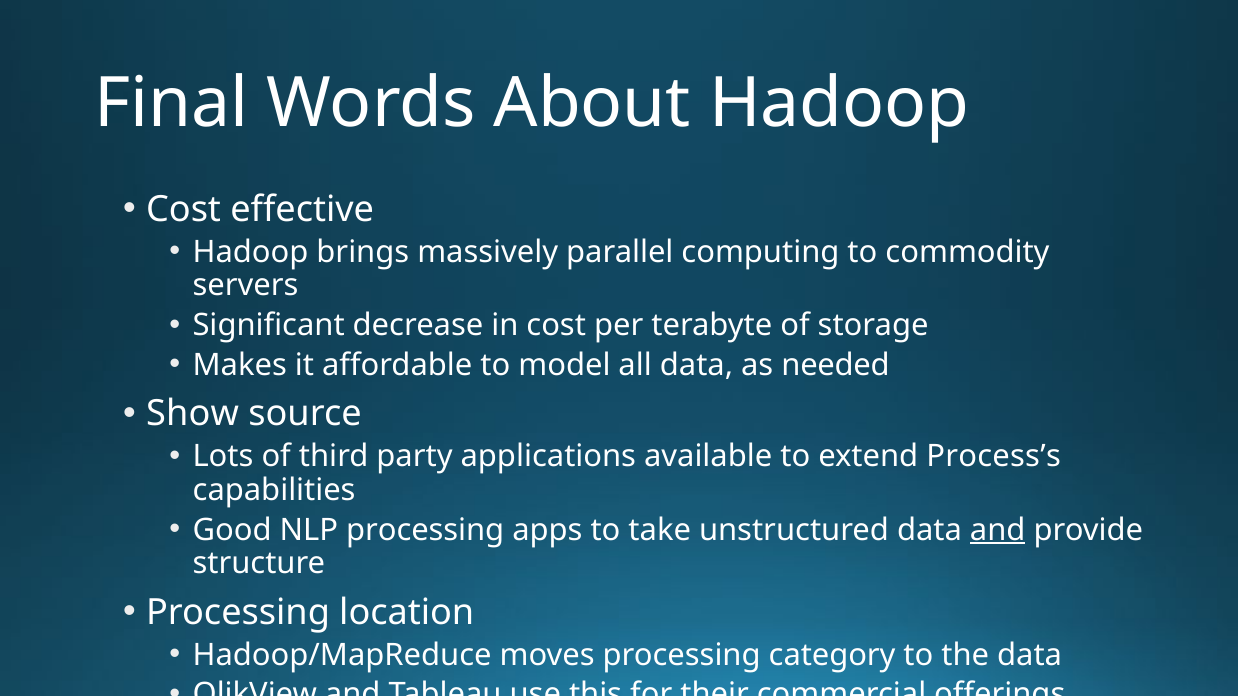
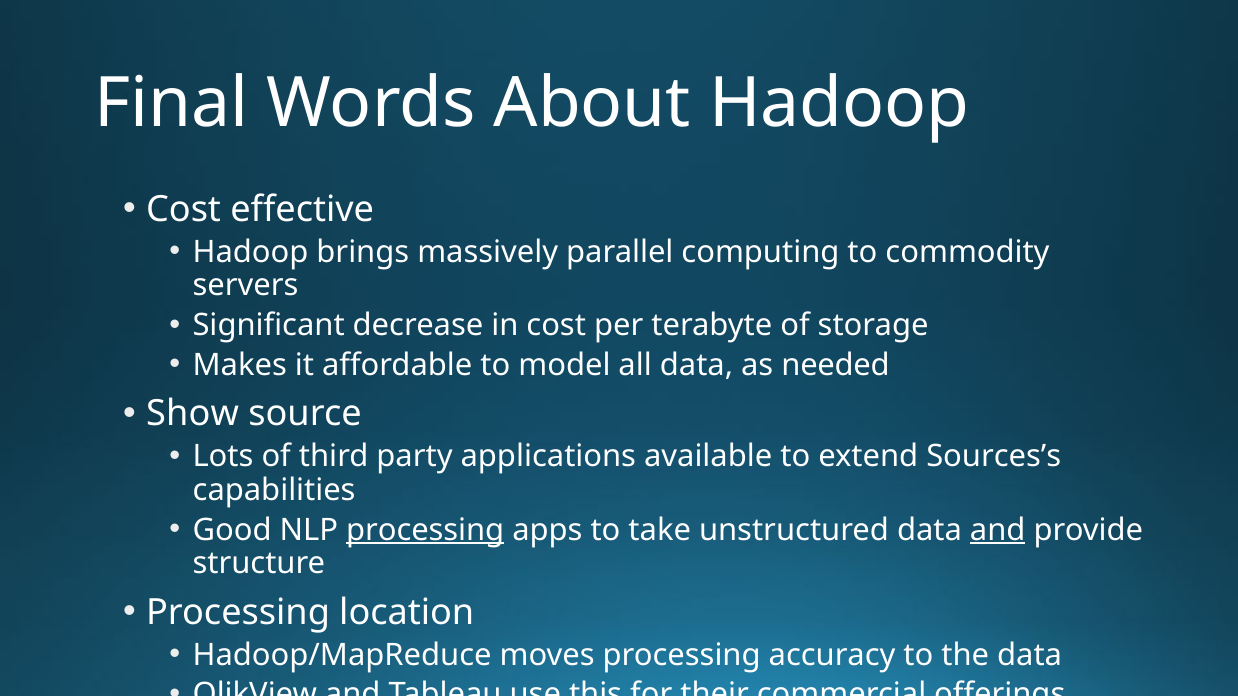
Process’s: Process’s -> Sources’s (994, 457)
processing underline: none -> present (425, 530)
category: category -> accuracy (832, 655)
